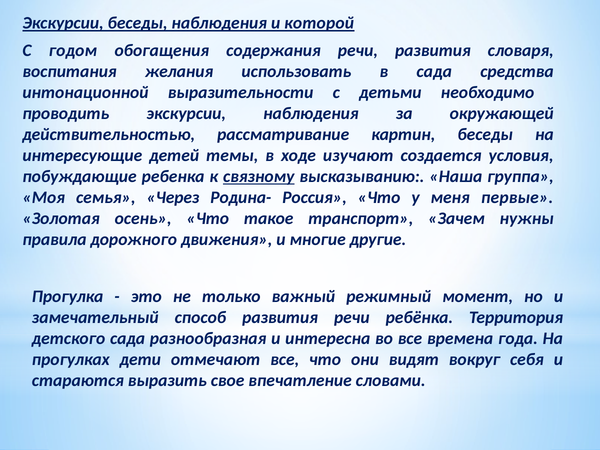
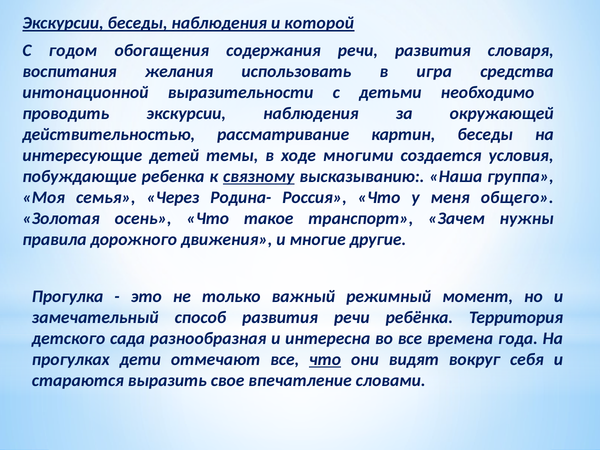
в сада: сада -> игра (434, 71)
изучают: изучают -> многими (358, 155)
первые: первые -> общего (517, 197)
что underline: none -> present (325, 359)
